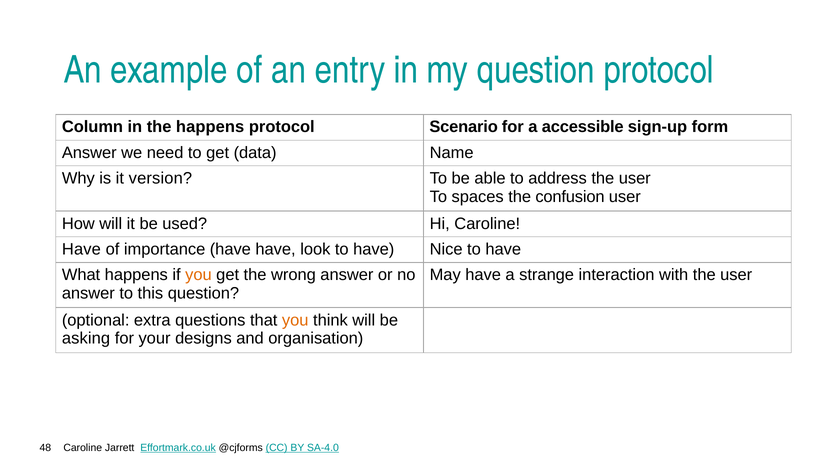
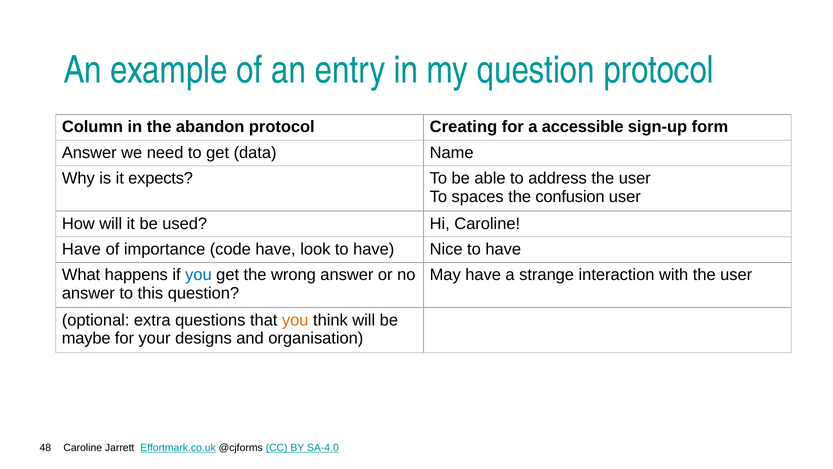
the happens: happens -> abandon (210, 127)
Scenario: Scenario -> Creating (463, 127)
version: version -> expects (161, 178)
importance have: have -> code (230, 249)
you colour: orange -> blue (198, 275)
asking: asking -> maybe (86, 338)
